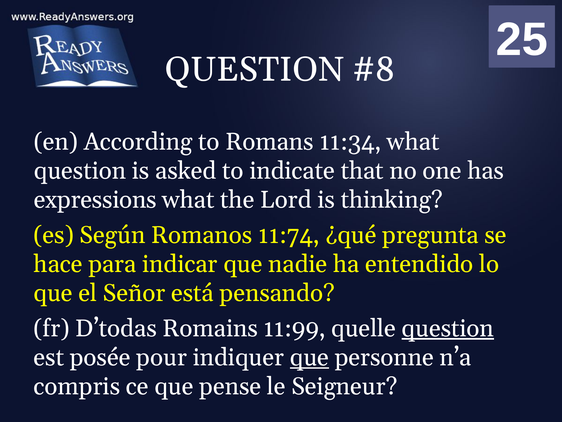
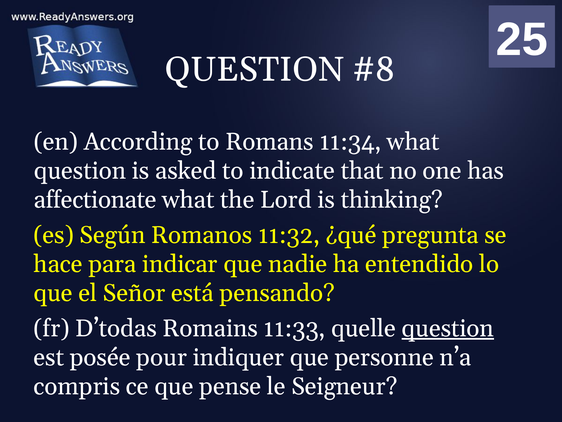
expressions: expressions -> affectionate (95, 200)
11:74: 11:74 -> 11:32 (289, 235)
11:99: 11:99 -> 11:33 (295, 328)
que underline: present -> none (309, 357)
